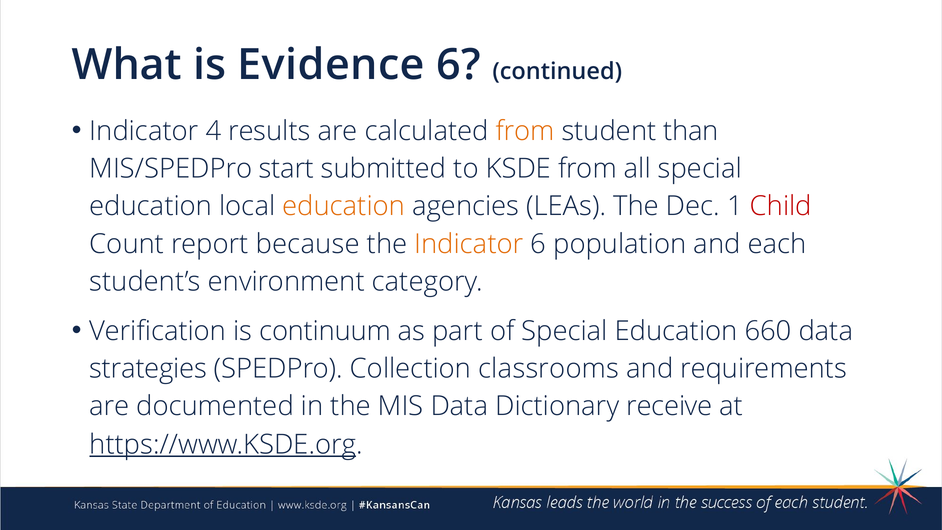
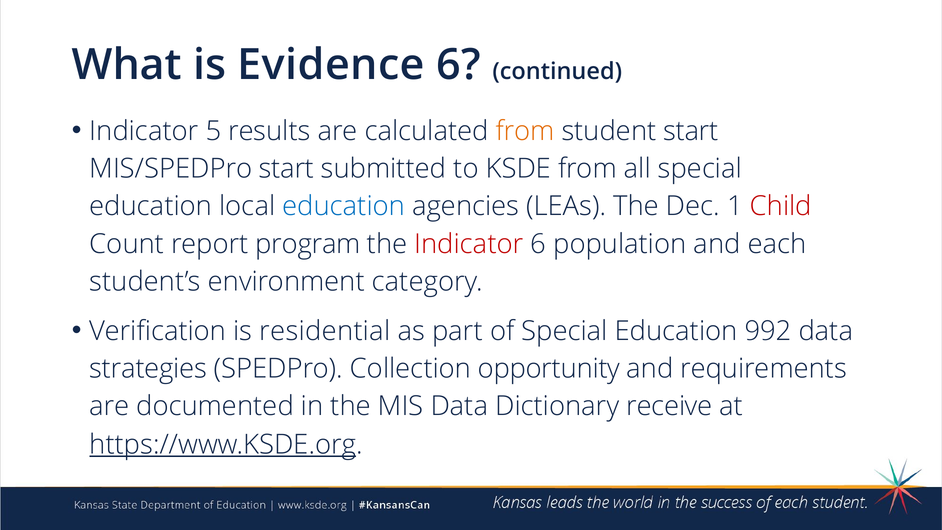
4: 4 -> 5 (213, 131)
student than: than -> start (691, 131)
education colour: orange -> blue (344, 206)
because: because -> program (308, 244)
Indicator colour: orange -> red (469, 244)
continuum: continuum -> residential (325, 331)
660: 660 -> 992 (768, 331)
classrooms: classrooms -> opportunity (549, 369)
